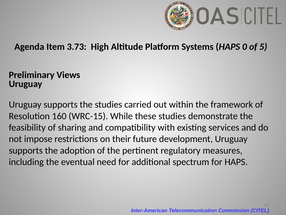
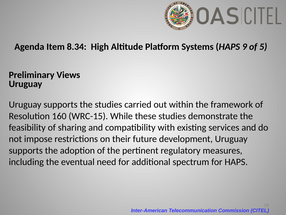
3.73: 3.73 -> 8.34 (77, 47)
0: 0 -> 9 (245, 47)
